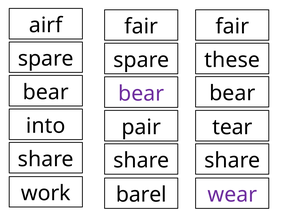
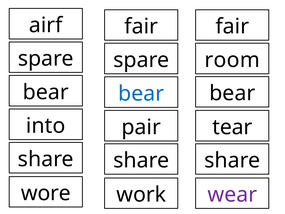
these: these -> room (232, 60)
bear colour: purple -> blue (141, 93)
work: work -> wore (46, 193)
barel: barel -> work (141, 194)
